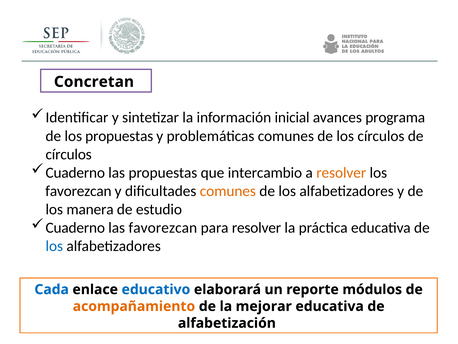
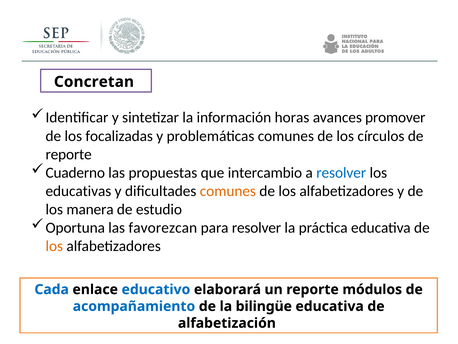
inicial: inicial -> horas (292, 117)
programa: programa -> promover (395, 117)
los propuestas: propuestas -> focalizadas (119, 136)
círculos: círculos -> reporte (69, 154)
resolver colour: orange -> blue (341, 172)
favorezcan: favorezcan -> educativas (78, 191)
Cuaderno: Cuaderno -> Oportuna (75, 227)
los colour: blue -> orange (54, 246)
acompañamiento colour: orange -> blue (134, 306)
mejorar: mejorar -> bilingüe (264, 306)
